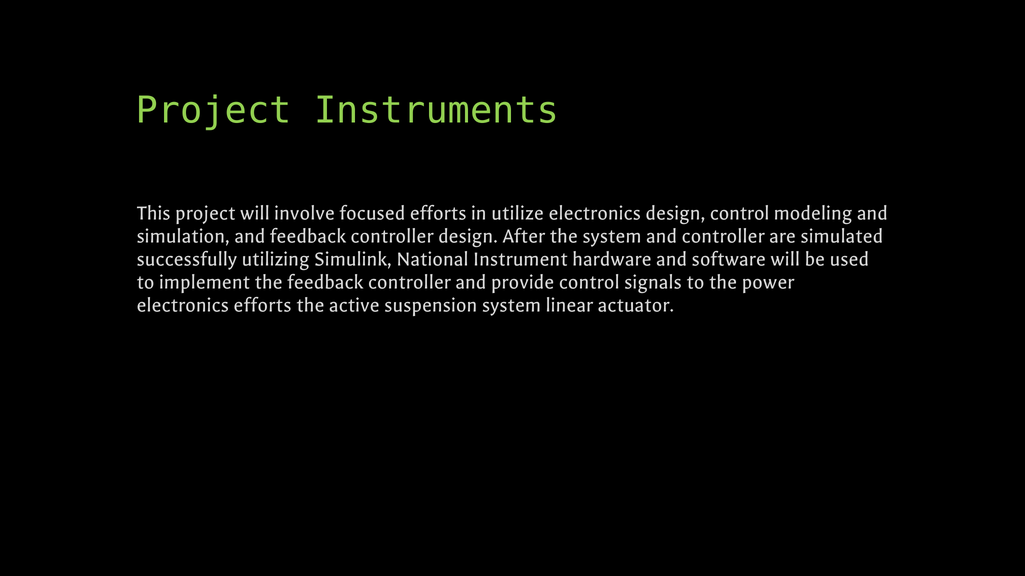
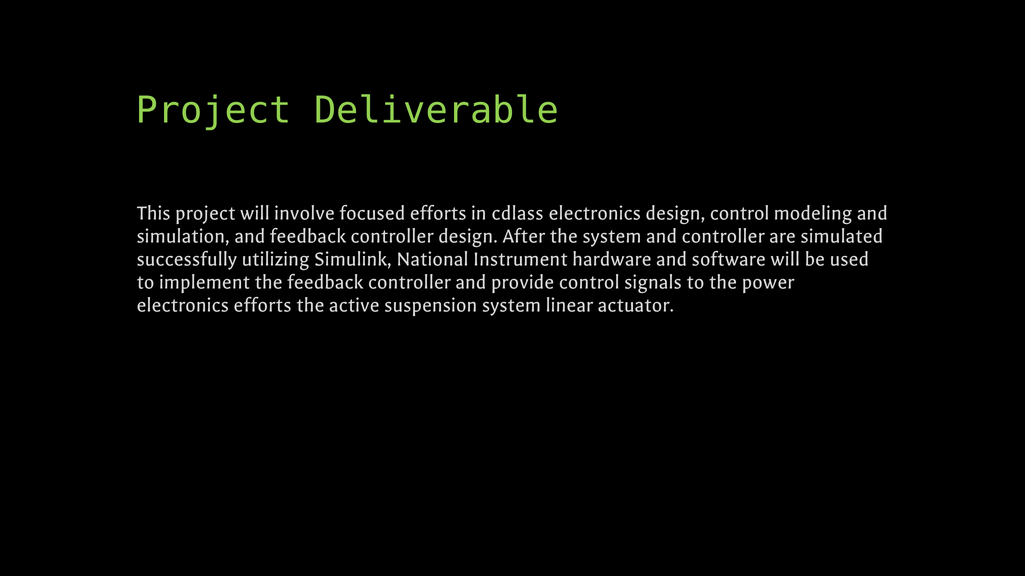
Instruments: Instruments -> Deliverable (437, 110)
utilize: utilize -> cdlass (518, 213)
